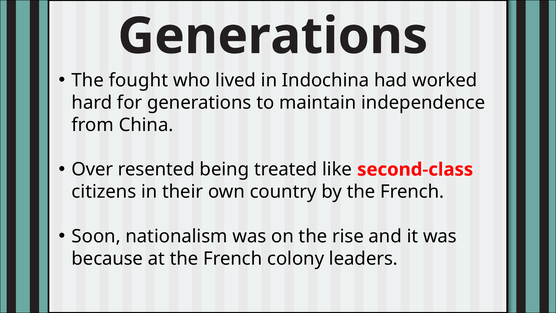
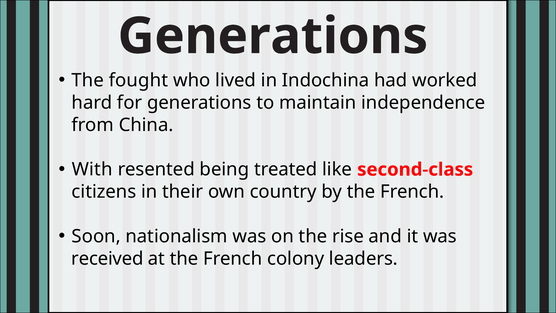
Over: Over -> With (92, 169)
because: because -> received (107, 258)
